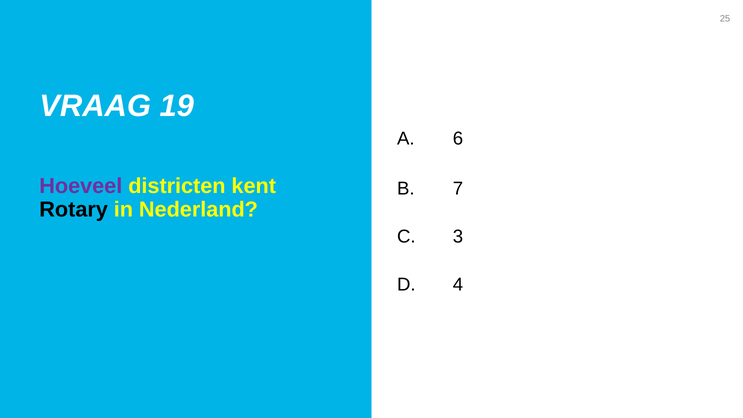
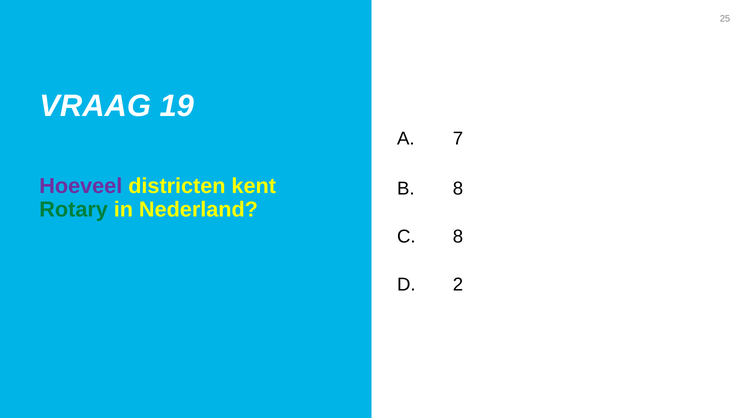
6: 6 -> 7 (458, 139)
B 7: 7 -> 8 (458, 189)
Rotary colour: black -> green (74, 209)
C 3: 3 -> 8 (458, 237)
4: 4 -> 2 (458, 284)
